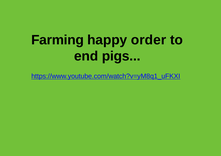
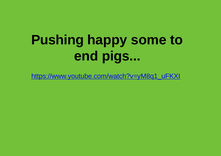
Farming: Farming -> Pushing (58, 40)
order: order -> some (149, 40)
